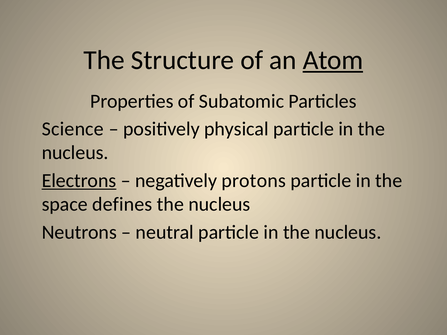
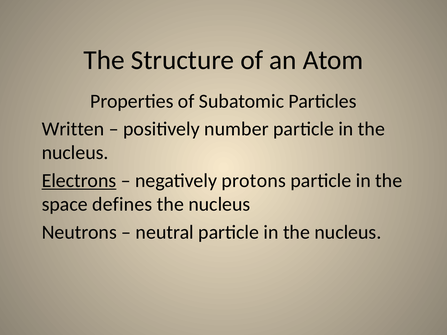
Atom underline: present -> none (333, 60)
Science: Science -> Written (73, 129)
physical: physical -> number (236, 129)
